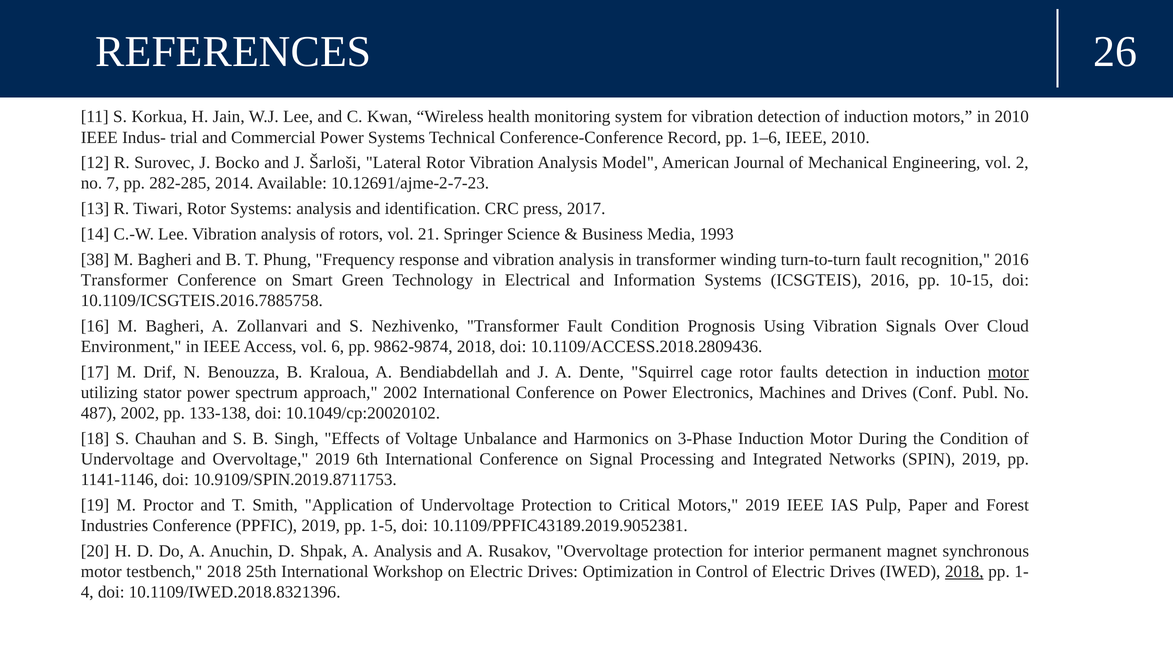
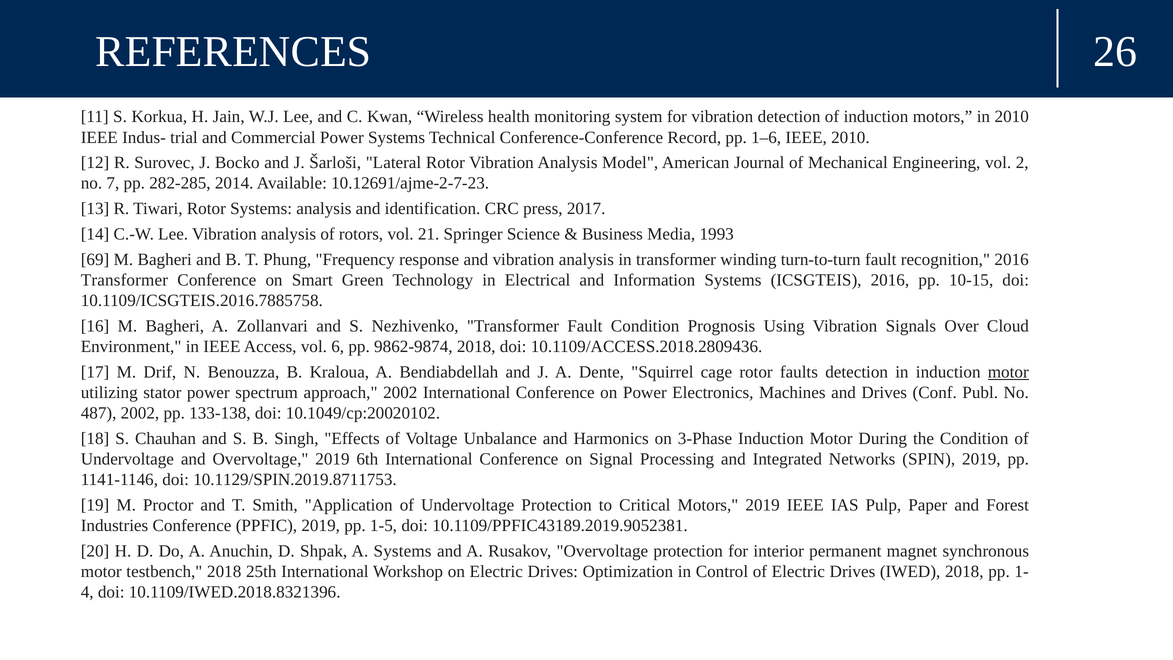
38: 38 -> 69 (95, 260)
10.9109/SPIN.2019.8711753: 10.9109/SPIN.2019.8711753 -> 10.1129/SPIN.2019.8711753 (295, 480)
A Analysis: Analysis -> Systems (403, 551)
2018 underline: present -> none (964, 572)
